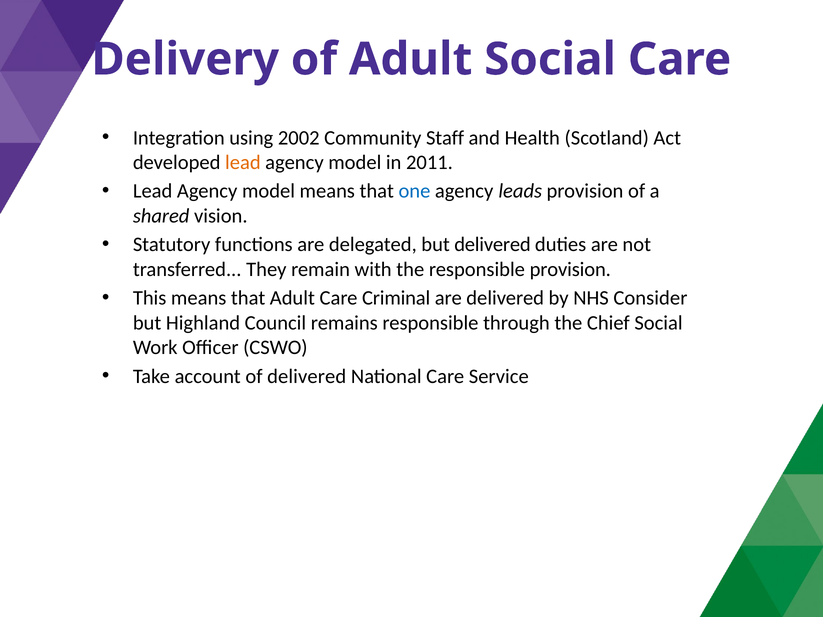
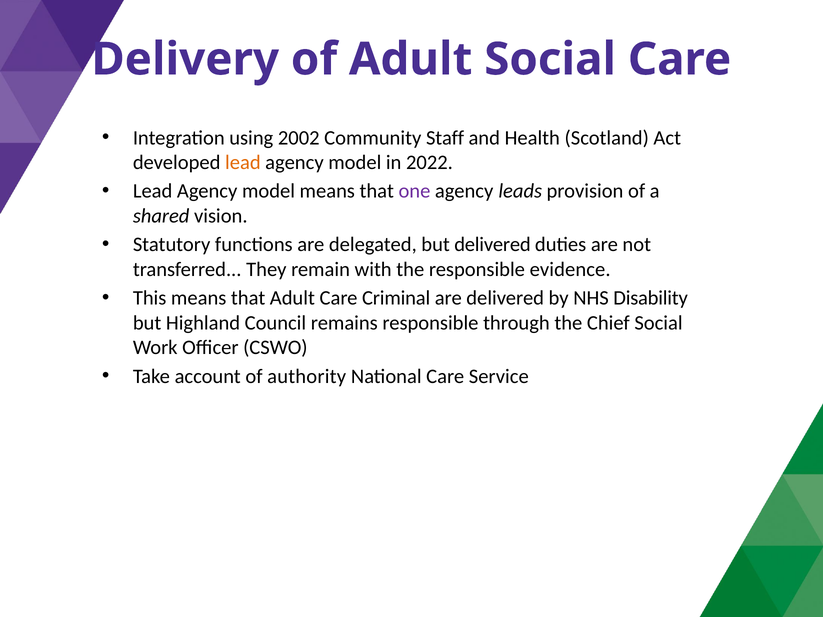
2011: 2011 -> 2022 (429, 162)
one colour: blue -> purple (414, 191)
responsible provision: provision -> evidence (570, 269)
Consider: Consider -> Disability (651, 298)
of delivered: delivered -> authority (307, 376)
